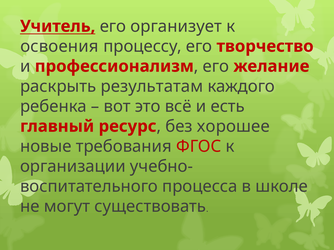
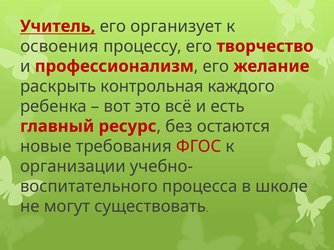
результатам: результатам -> контрольная (152, 86)
хорошее: хорошее -> остаются (234, 127)
